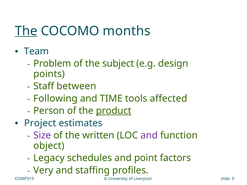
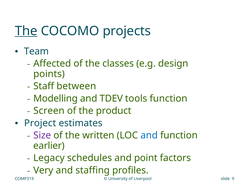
months: months -> projects (127, 31)
Problem: Problem -> Affected (52, 64)
subject: subject -> classes (118, 64)
Following: Following -> Modelling (56, 99)
TIME: TIME -> TDEV (111, 99)
tools affected: affected -> function (169, 99)
Person: Person -> Screen (49, 111)
product underline: present -> none (114, 111)
and colour: purple -> blue (149, 136)
object: object -> earlier (49, 146)
